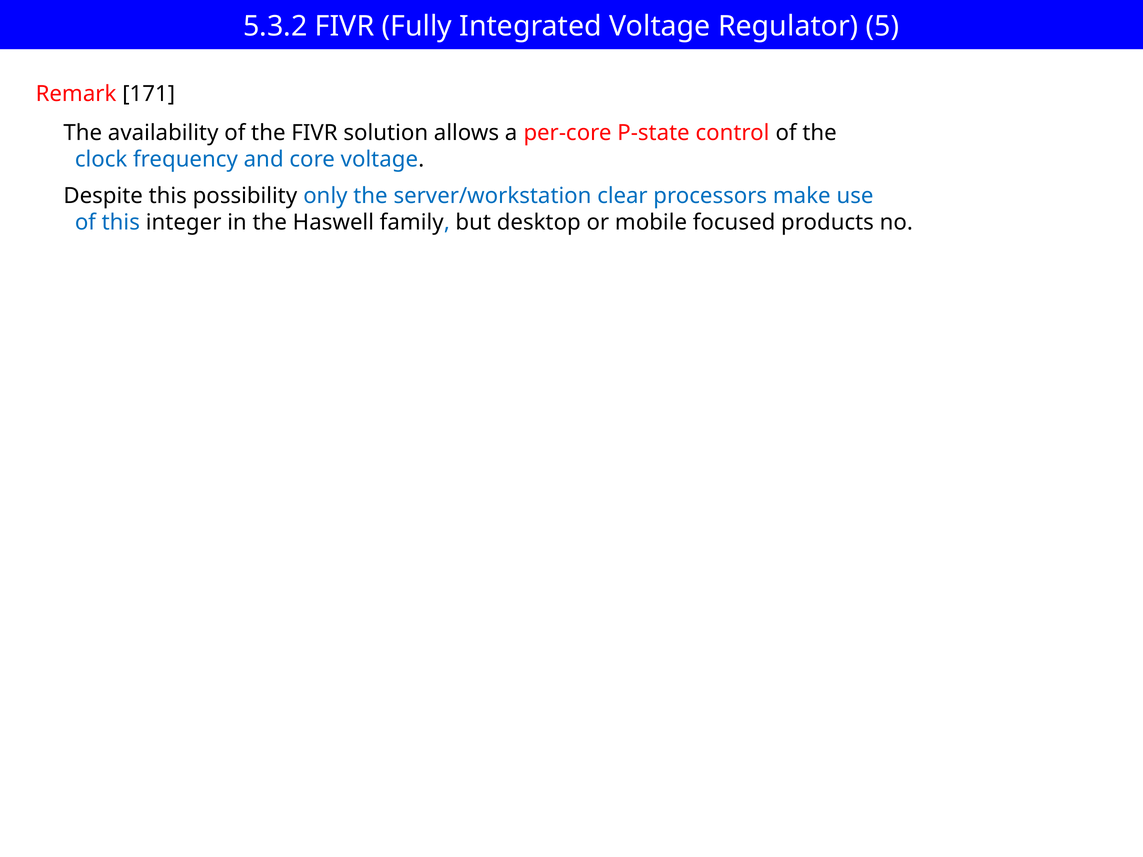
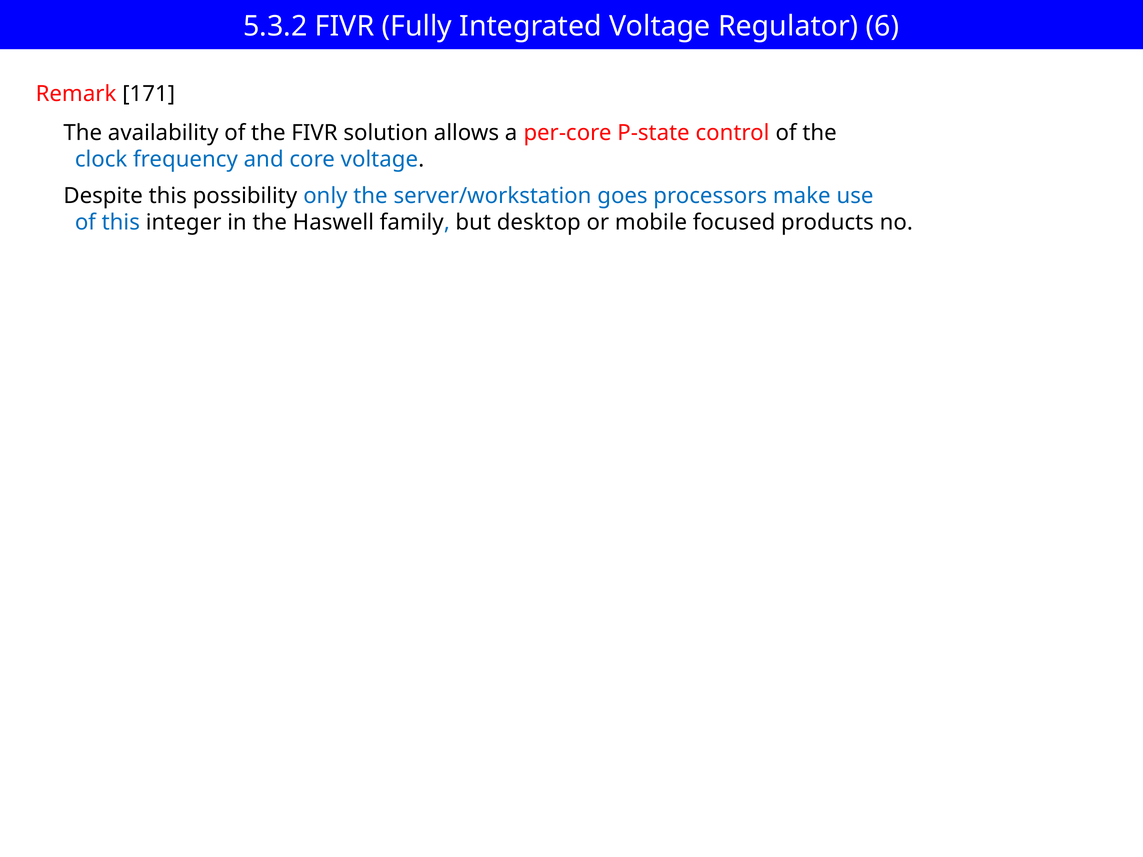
5: 5 -> 6 (883, 27)
clear: clear -> goes (622, 196)
